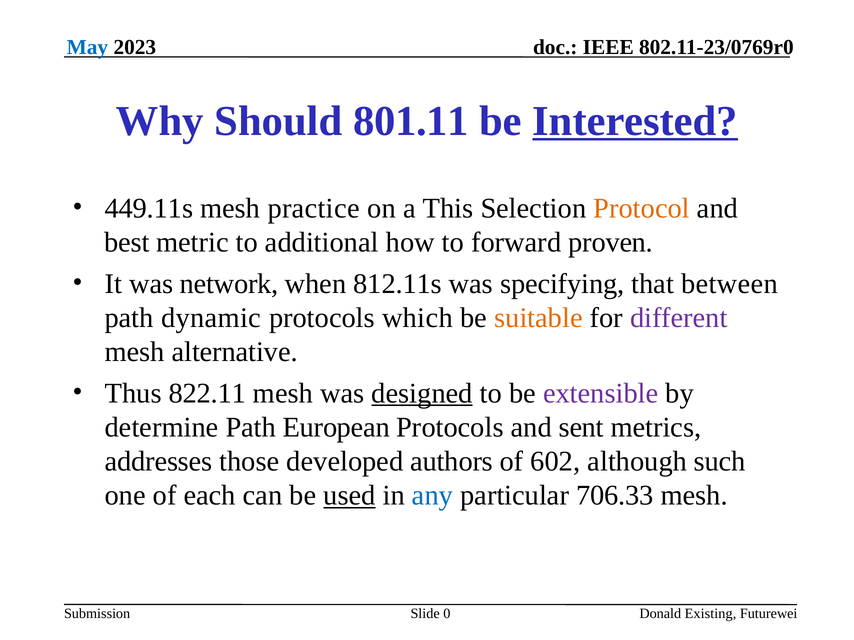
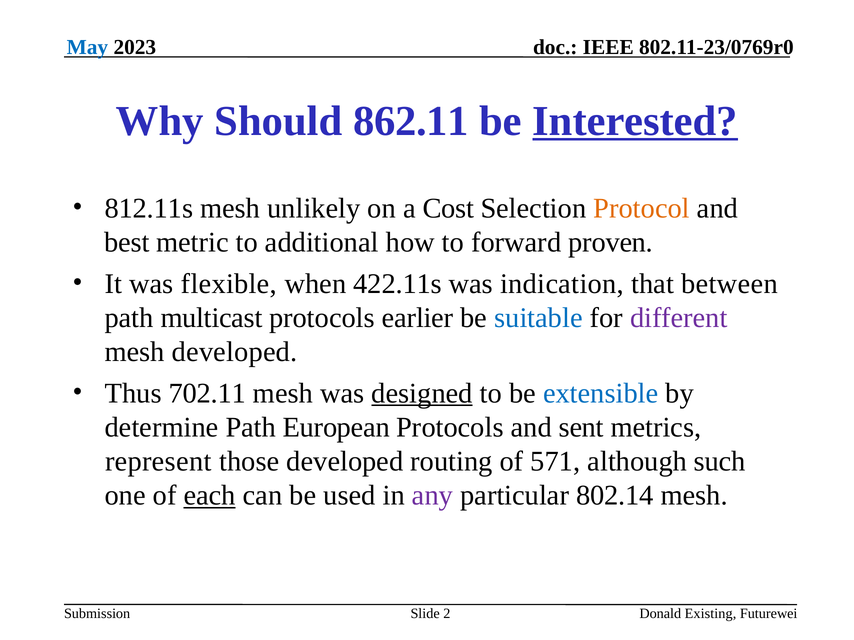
801.11: 801.11 -> 862.11 (411, 121)
449.11s: 449.11s -> 812.11s (149, 208)
practice: practice -> unlikely (314, 208)
This: This -> Cost (448, 208)
network: network -> flexible (229, 284)
812.11s: 812.11s -> 422.11s (398, 284)
specifying: specifying -> indication (562, 284)
dynamic: dynamic -> multicast (211, 318)
which: which -> earlier (418, 318)
suitable colour: orange -> blue (538, 318)
mesh alternative: alternative -> developed (235, 352)
822.11: 822.11 -> 702.11 (207, 393)
extensible colour: purple -> blue (601, 393)
addresses: addresses -> represent (158, 462)
authors: authors -> routing (452, 462)
602: 602 -> 571 (555, 462)
each underline: none -> present (210, 496)
used underline: present -> none (349, 496)
any colour: blue -> purple (433, 496)
706.33: 706.33 -> 802.14 (615, 496)
0: 0 -> 2 (447, 614)
